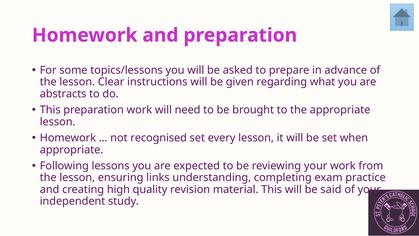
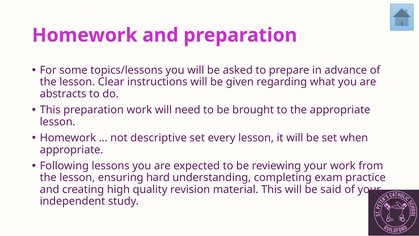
recognised: recognised -> descriptive (159, 138)
links: links -> hard (158, 177)
